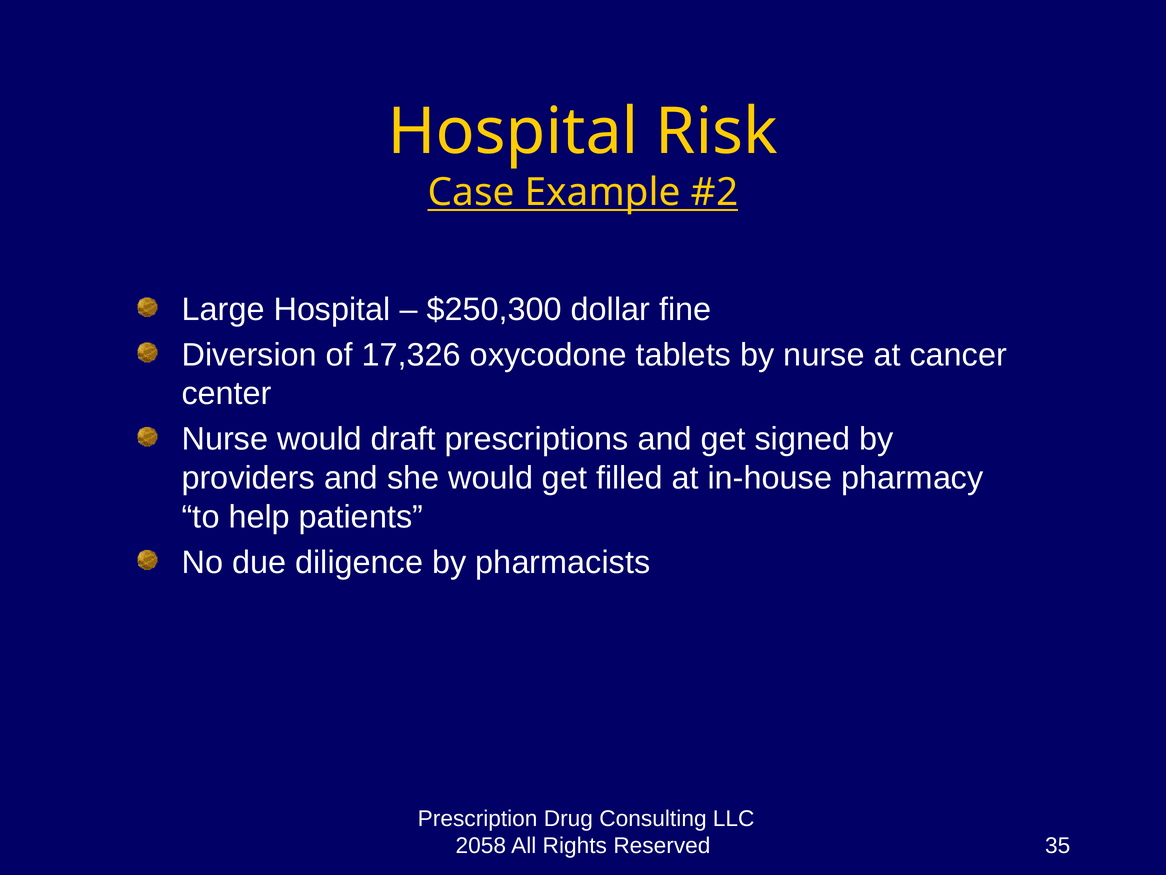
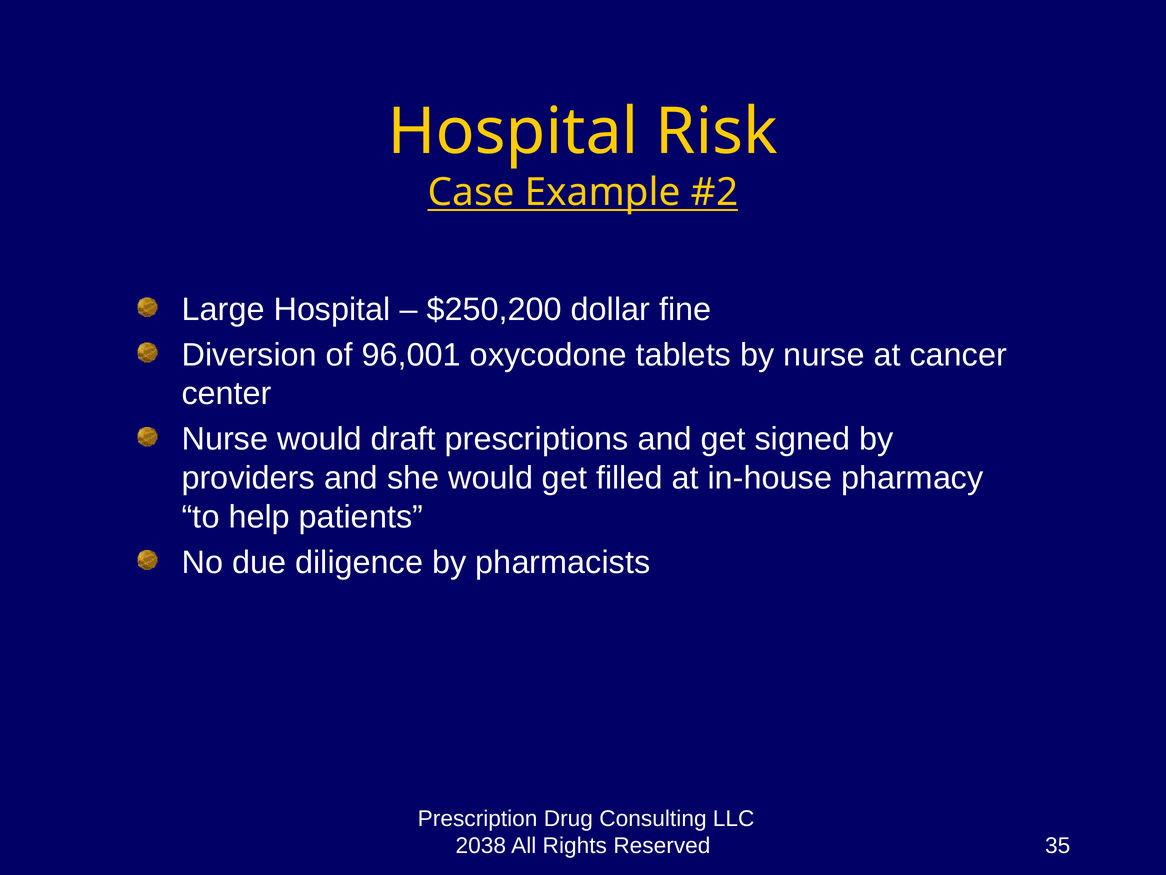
$250,300: $250,300 -> $250,200 (494, 309)
17,326: 17,326 -> 96,001 (411, 355)
2058: 2058 -> 2038 (481, 845)
